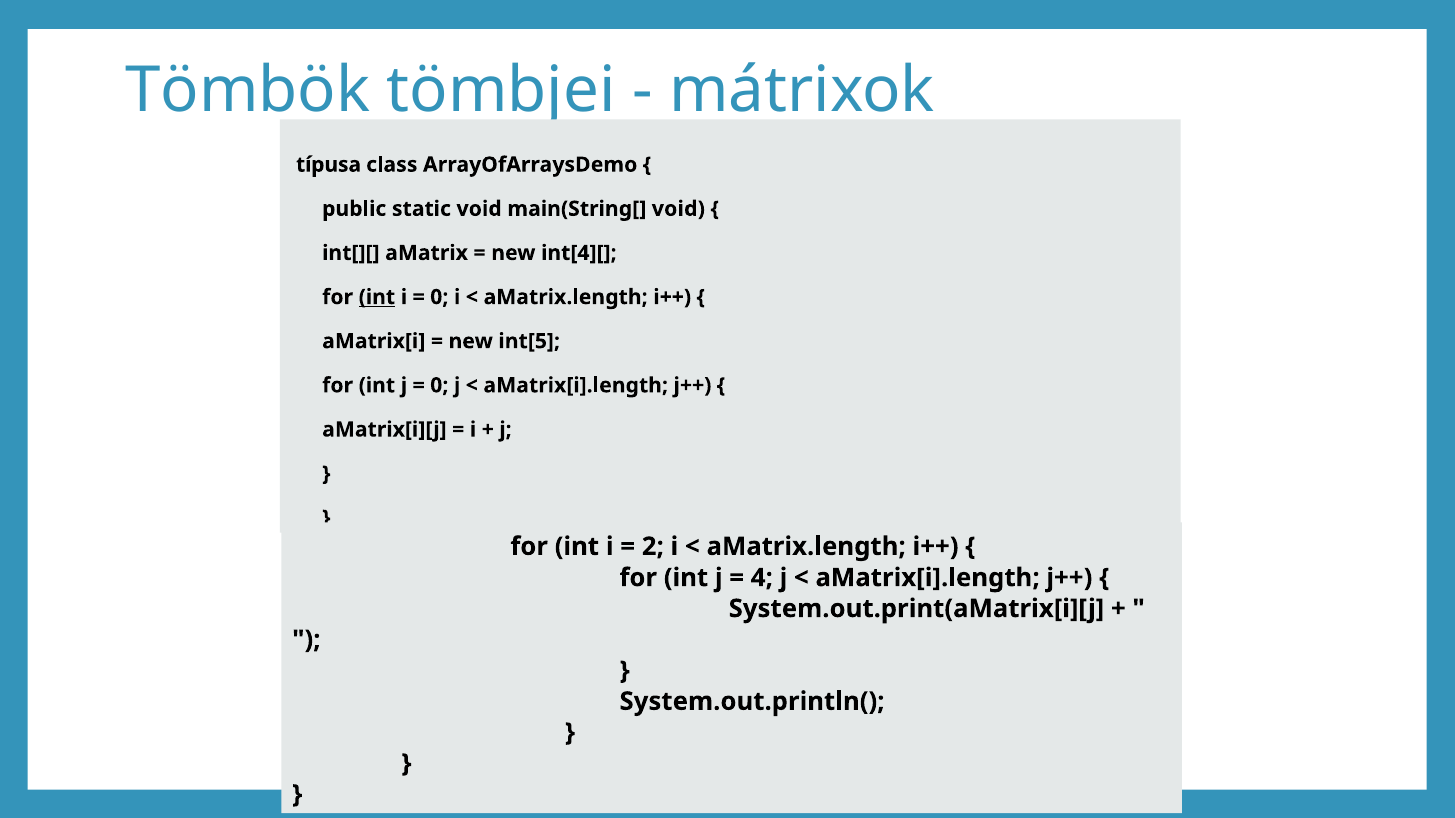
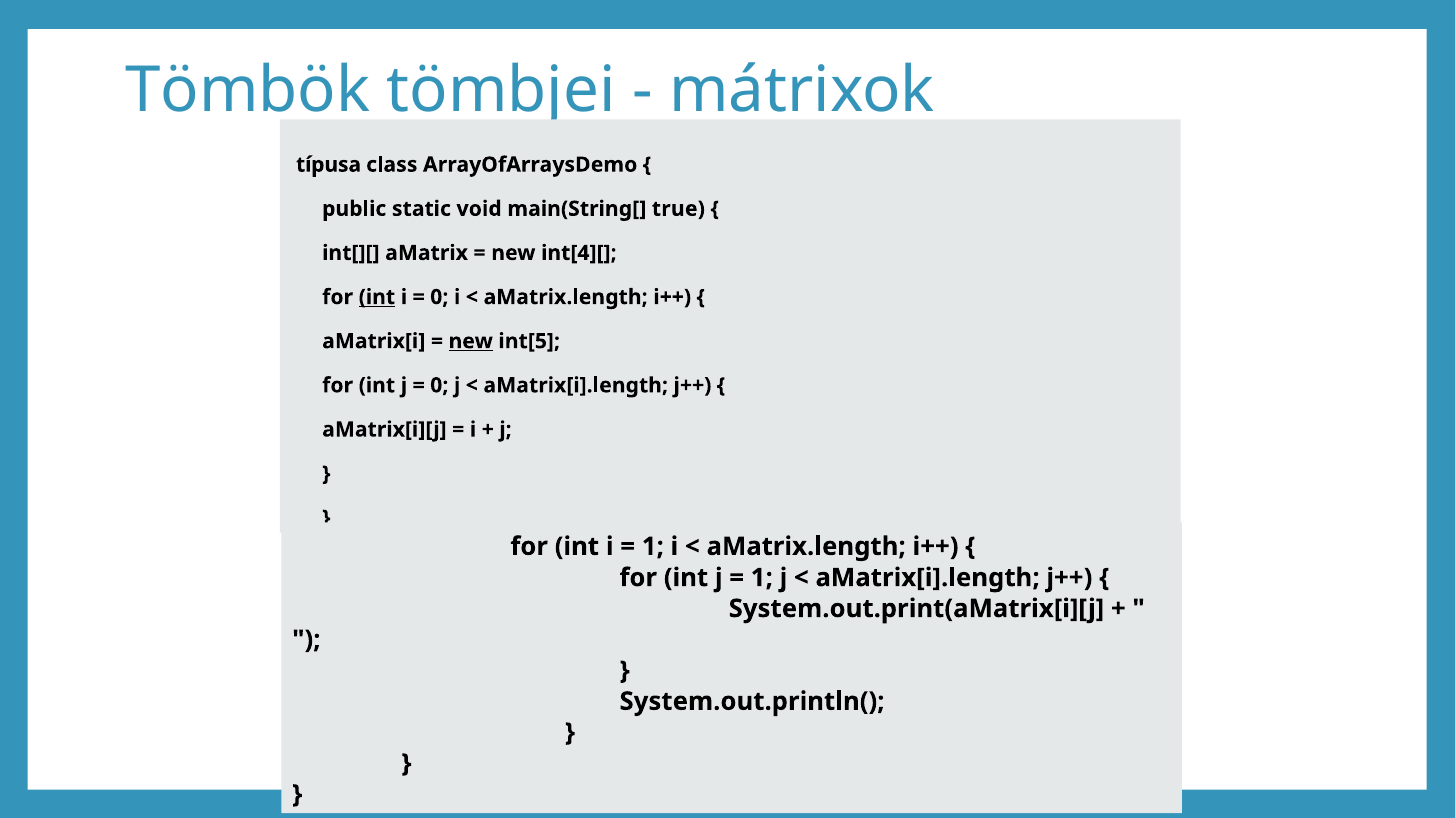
main(String[ void: void -> true (678, 209)
new underline: none -> present (471, 341)
2: 2 -> 1 (653, 547)
4: 4 -> 1 (762, 578)
